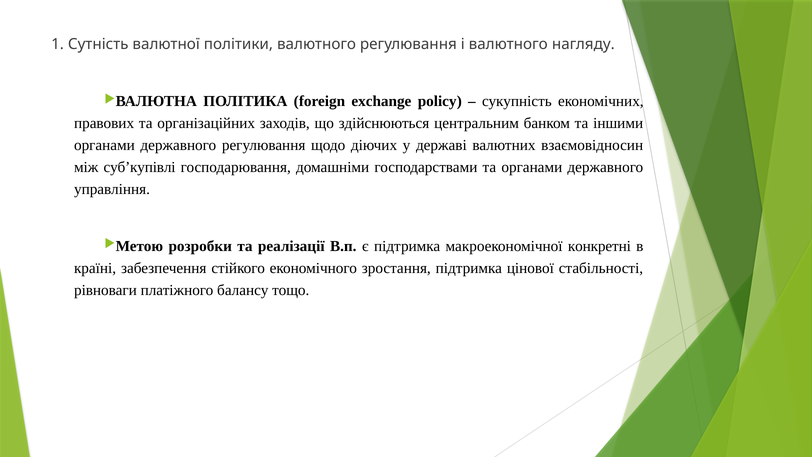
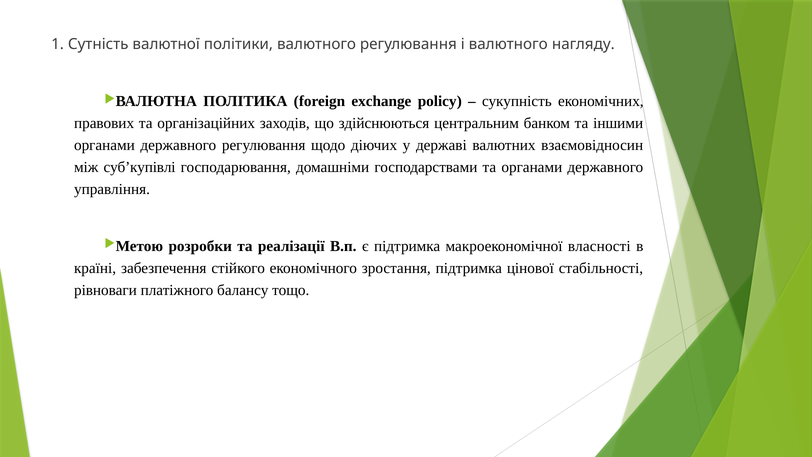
конкретні: конкретні -> власності (599, 246)
